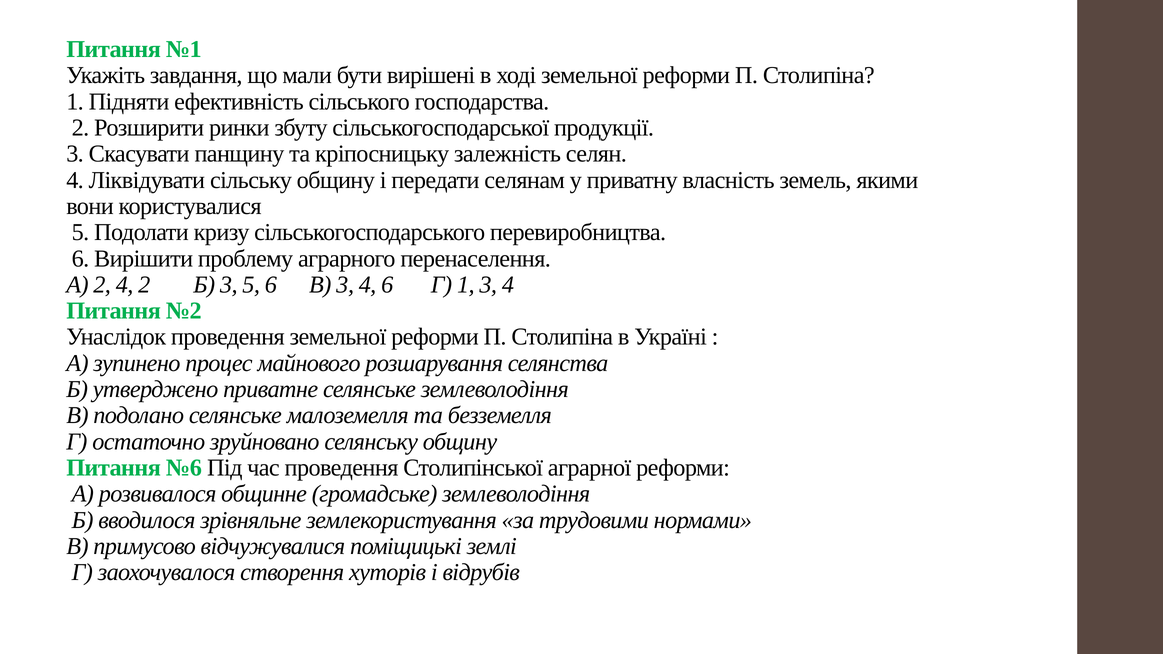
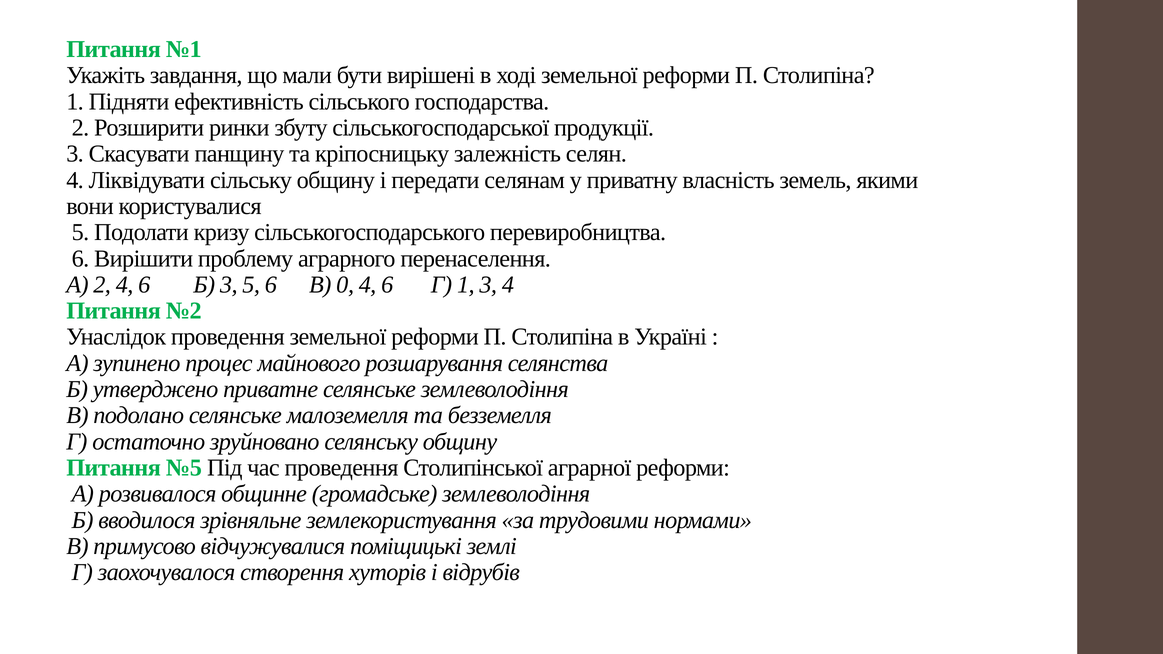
2 4 2: 2 -> 6 (144, 285)
В 3: 3 -> 0 (345, 285)
№6: №6 -> №5 (184, 468)
